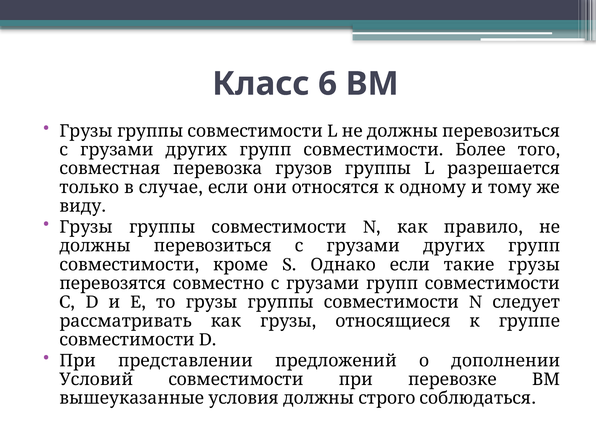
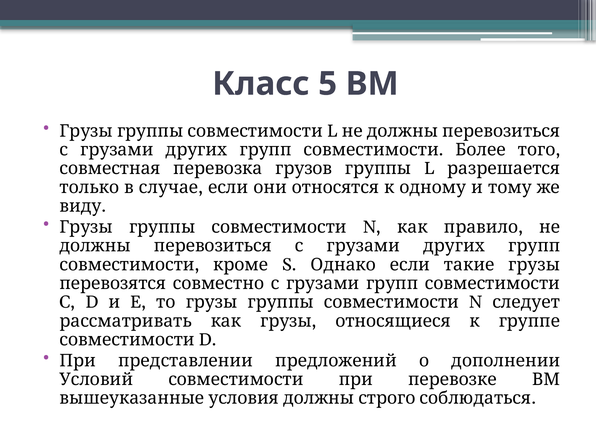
6: 6 -> 5 (328, 84)
